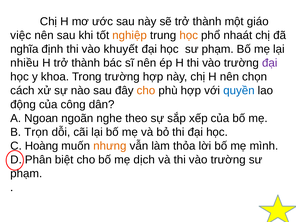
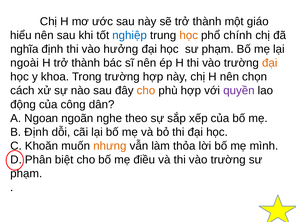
việc: việc -> hiểu (21, 35)
nghiệp colour: orange -> blue (130, 35)
nhaát: nhaát -> chính (238, 35)
khuyết: khuyết -> hưởng (121, 49)
nhiều: nhiều -> ngoài (25, 63)
đại colour: purple -> orange (270, 63)
quyền colour: blue -> purple (239, 91)
B Trọn: Trọn -> Định (36, 132)
Hoàng: Hoàng -> Khoăn (42, 146)
dịch: dịch -> điều (144, 160)
